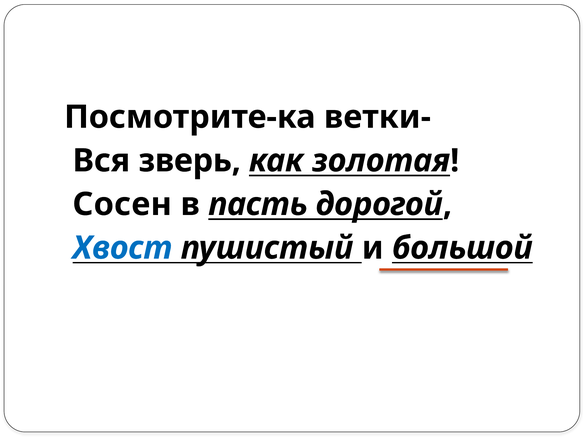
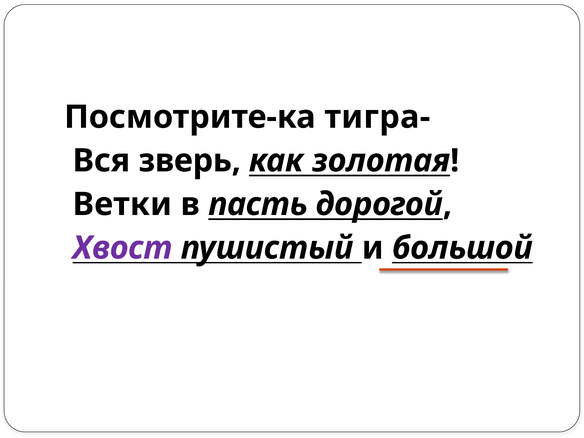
ветки-: ветки- -> тигра- (377, 117)
Сосен: Сосен -> Ветки (122, 204)
Хвост colour: blue -> purple (123, 248)
